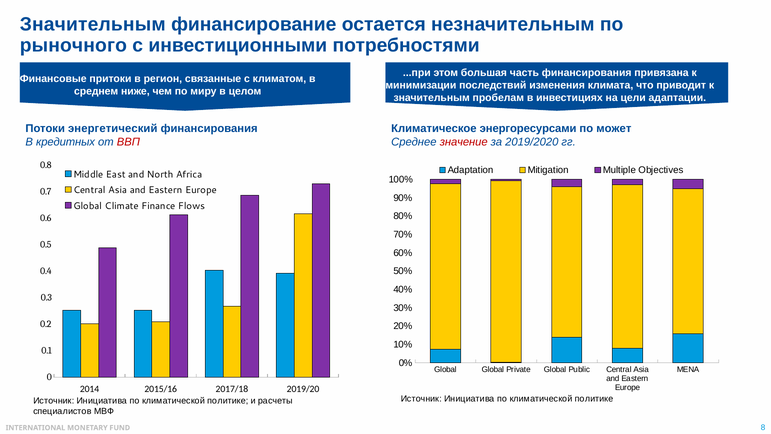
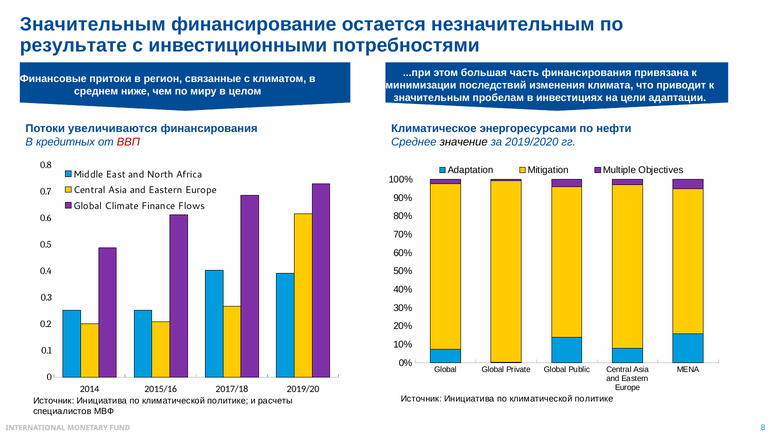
рыночного: рыночного -> результате (73, 45)
энергетический: энергетический -> увеличиваются (113, 129)
может: может -> нефти (614, 129)
значение colour: red -> black (464, 142)
